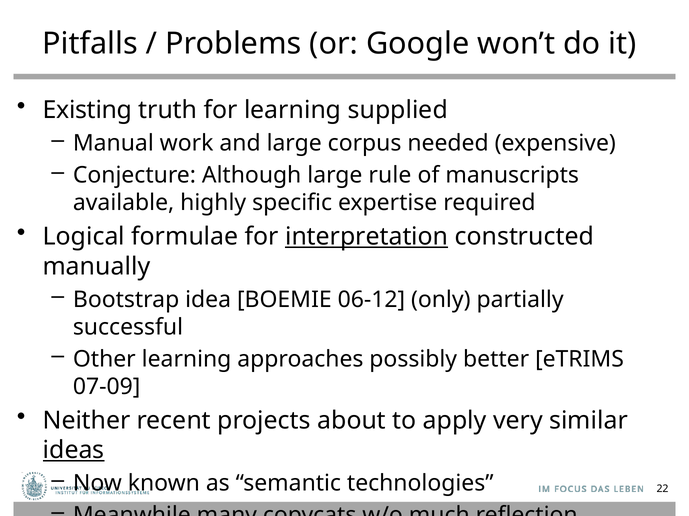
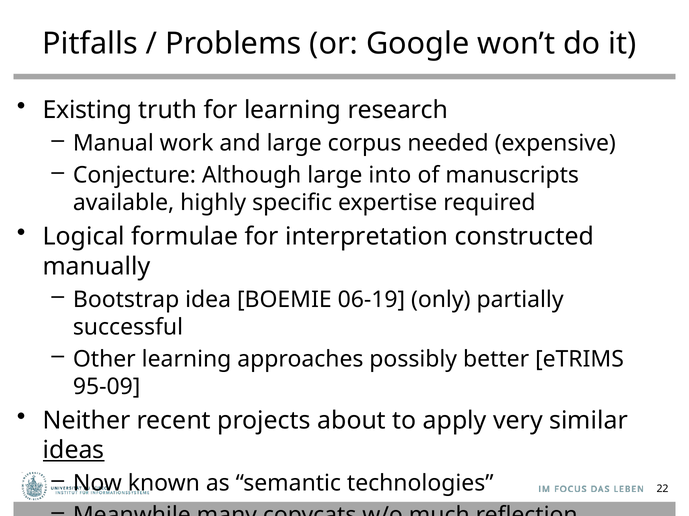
supplied: supplied -> research (398, 110)
rule: rule -> into (390, 176)
interpretation underline: present -> none (367, 237)
06-12: 06-12 -> 06-19 (371, 300)
07-09: 07-09 -> 95-09 (107, 387)
